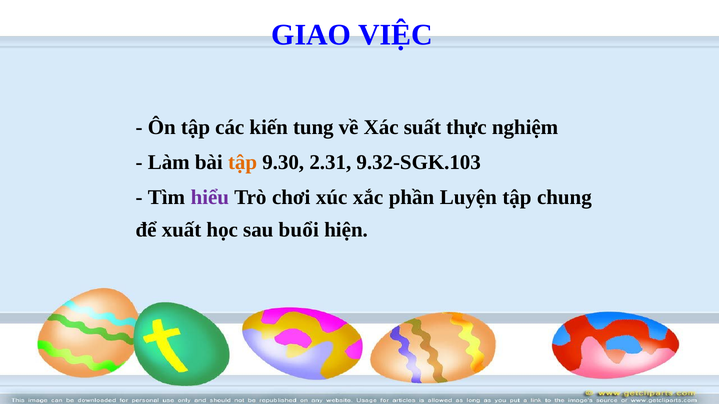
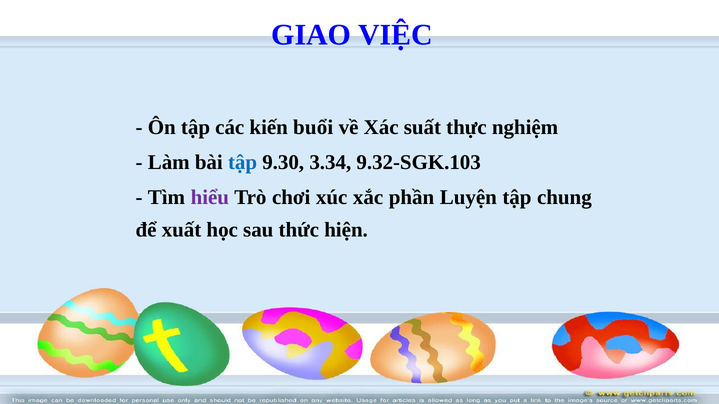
tung: tung -> buổi (313, 128)
tập colour: orange -> blue (243, 163)
2.31: 2.31 -> 3.34 (330, 163)
buổi: buổi -> thức (299, 230)
